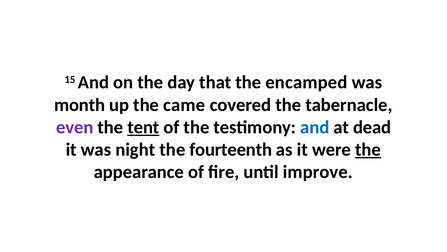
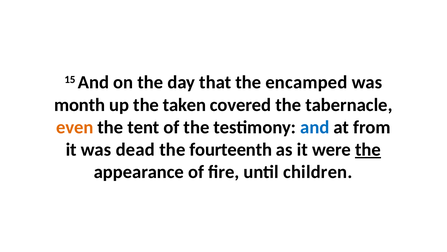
came: came -> taken (184, 105)
even colour: purple -> orange (75, 127)
tent underline: present -> none (143, 127)
dead: dead -> from (372, 127)
night: night -> dead (135, 149)
improve: improve -> children (318, 172)
